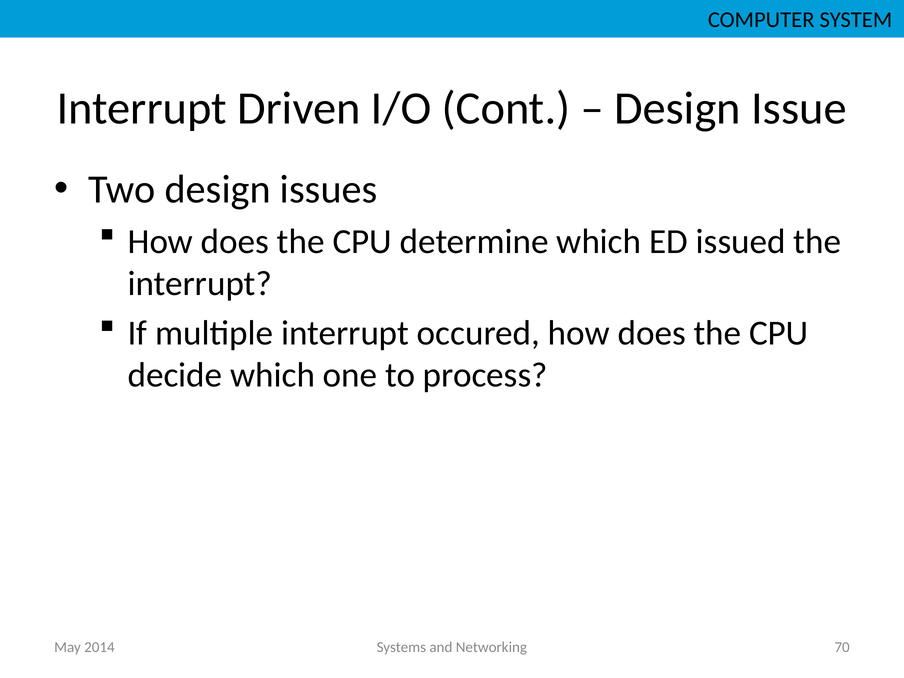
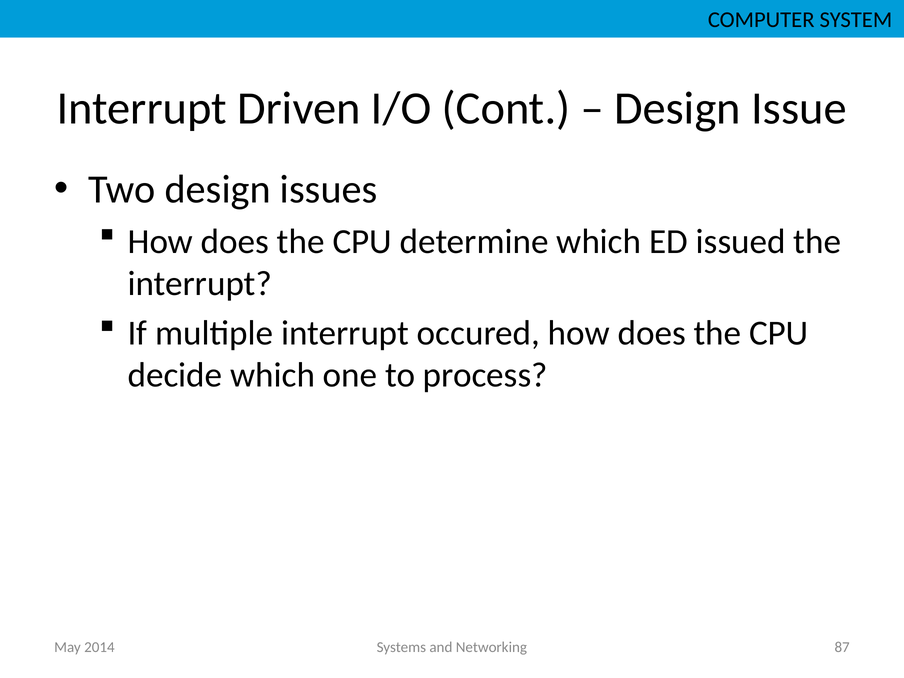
70: 70 -> 87 (842, 647)
